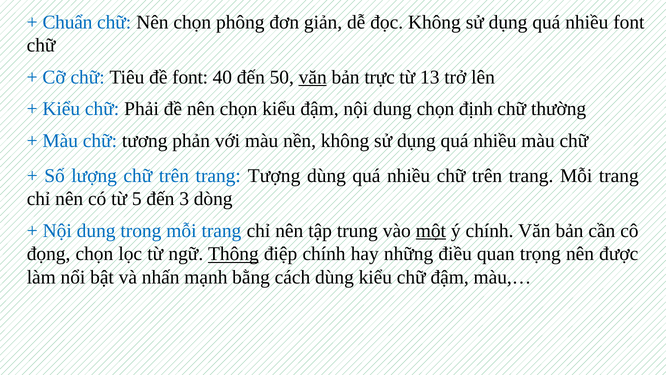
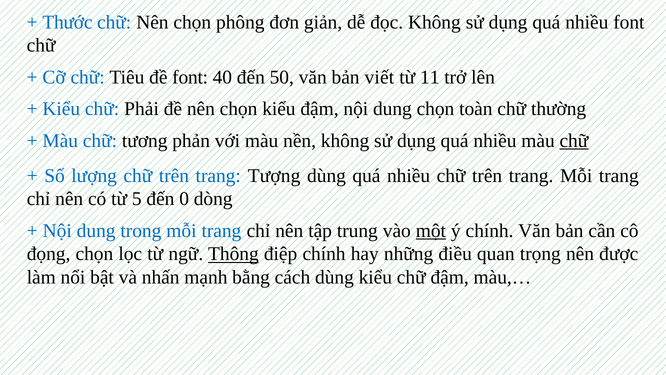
Chuẩn: Chuẩn -> Thước (67, 22)
văn underline: present -> none (313, 77)
trực: trực -> viết (379, 77)
13: 13 -> 11 (430, 77)
định: định -> toàn (476, 109)
chữ underline: none -> present (574, 140)
3: 3 -> 0 (184, 199)
